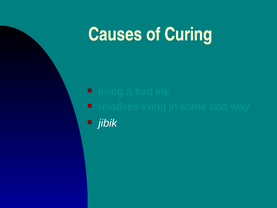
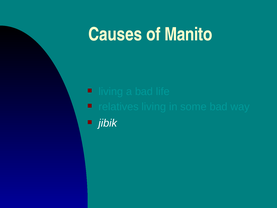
Curing: Curing -> Manito (188, 34)
